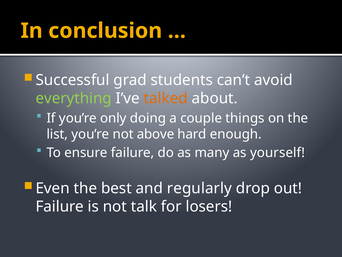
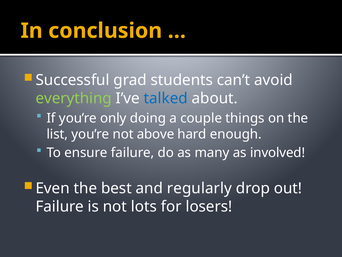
talked colour: orange -> blue (166, 98)
yourself: yourself -> involved (278, 152)
talk: talk -> lots (144, 206)
